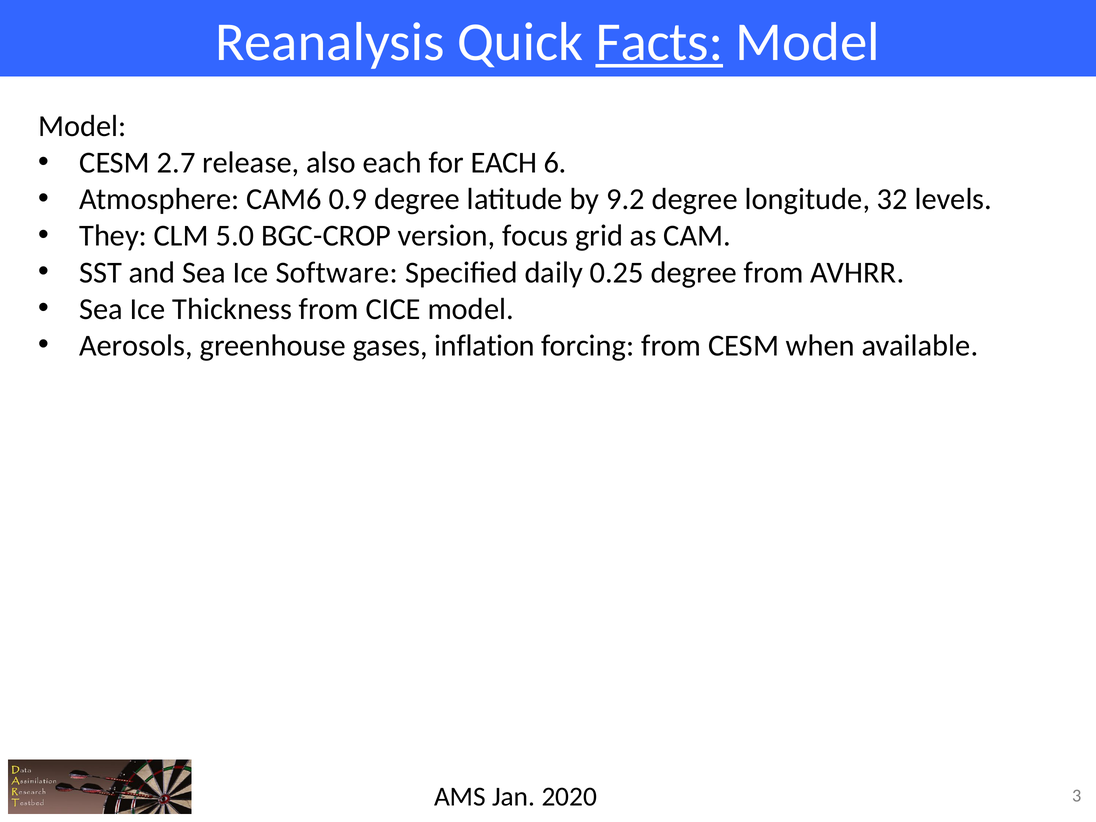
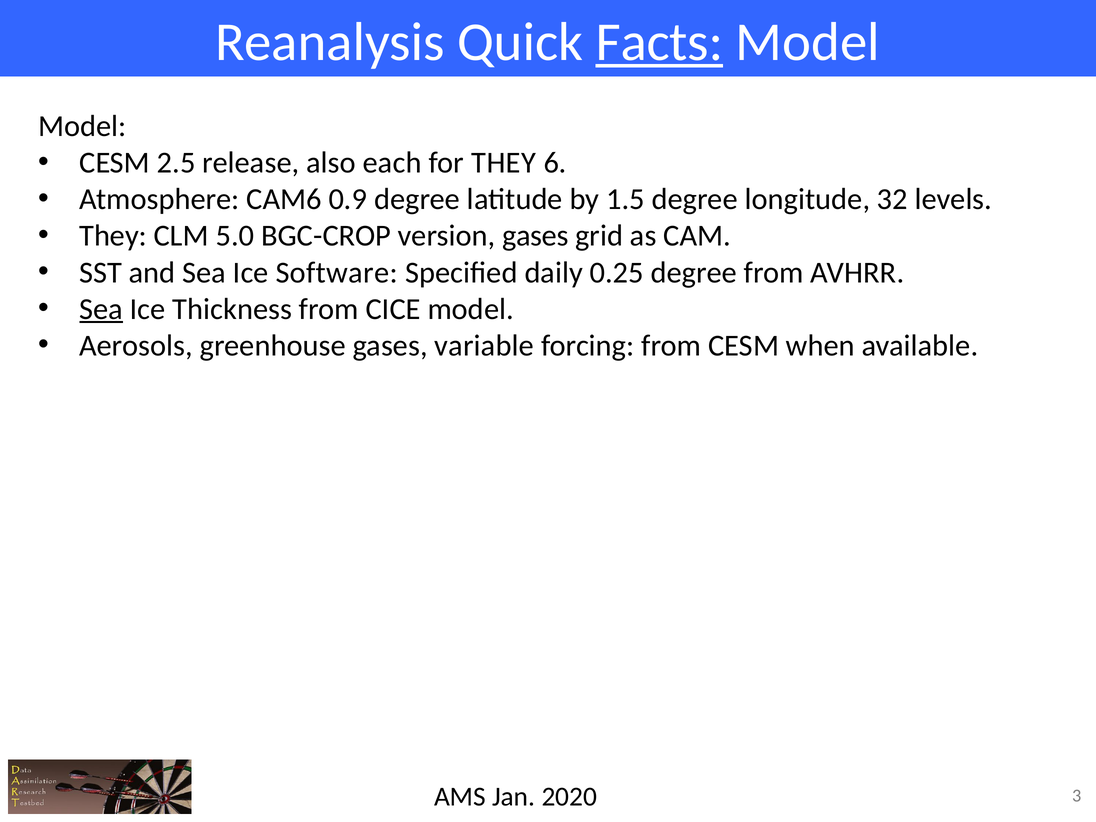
2.7: 2.7 -> 2.5 (176, 163)
for EACH: EACH -> THEY (504, 163)
9.2: 9.2 -> 1.5 (625, 199)
version focus: focus -> gases (535, 236)
Sea underline: none -> present (101, 309)
inflation: inflation -> variable (484, 346)
